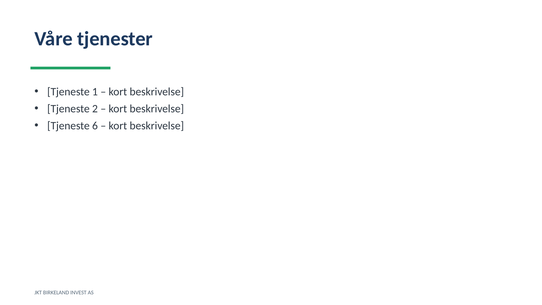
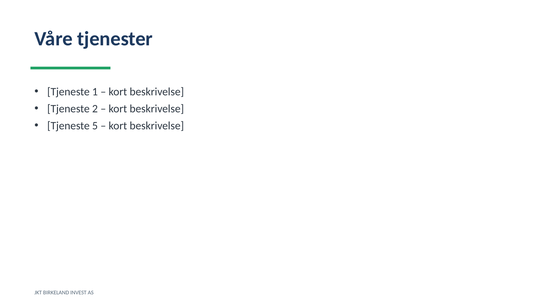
6: 6 -> 5 (95, 126)
